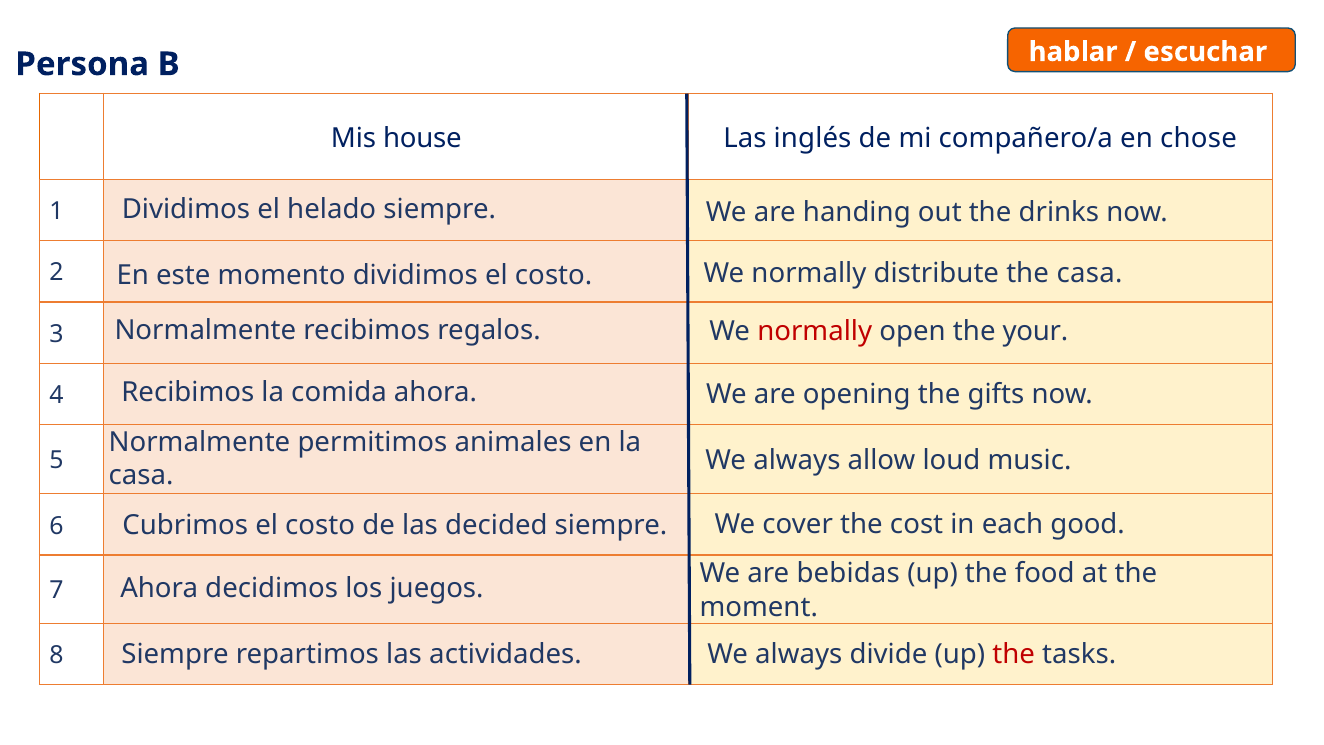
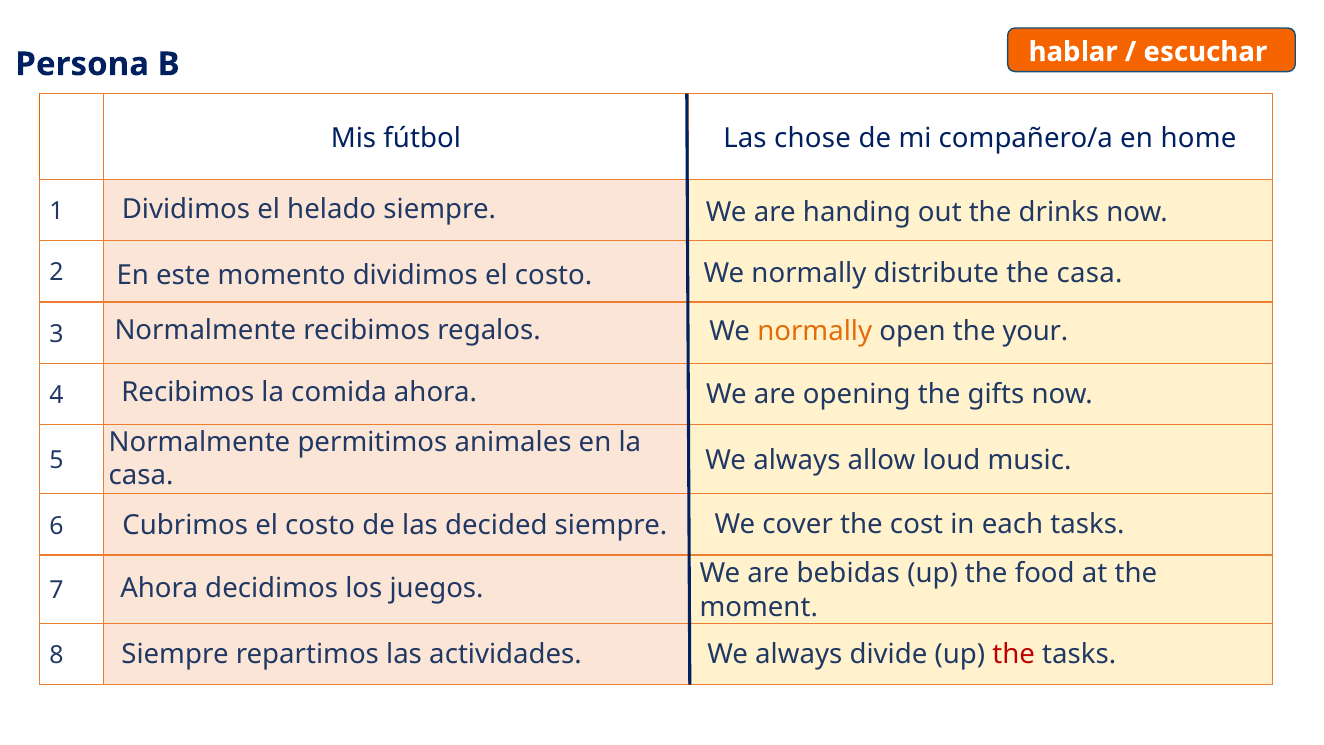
house: house -> fútbol (422, 138)
inglés: inglés -> chose (812, 138)
chose: chose -> home (1199, 138)
normally colour: red -> orange (815, 332)
each good: good -> tasks (1088, 525)
